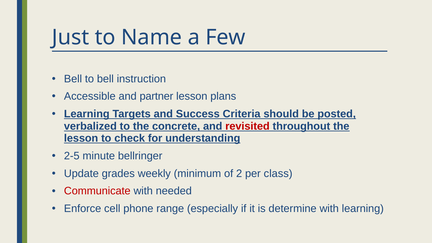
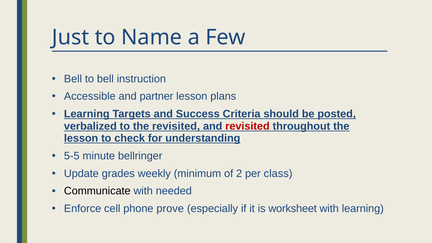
the concrete: concrete -> revisited (176, 126)
2-5: 2-5 -> 5-5 (72, 156)
Communicate colour: red -> black (97, 191)
range: range -> prove (170, 209)
determine: determine -> worksheet (293, 209)
